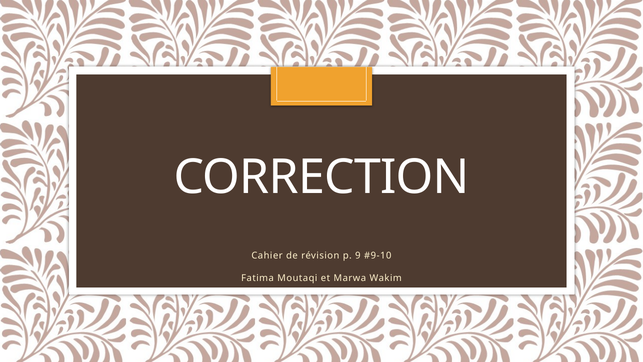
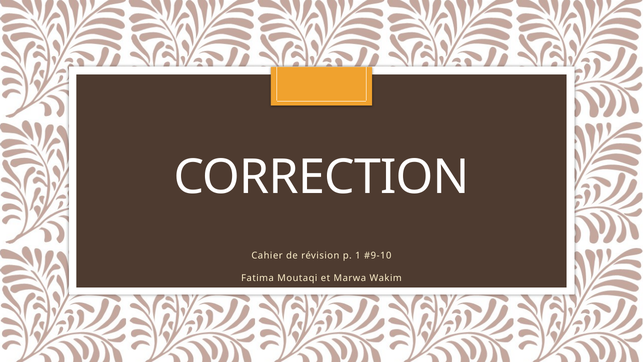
9: 9 -> 1 (358, 256)
